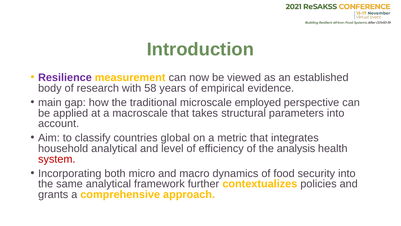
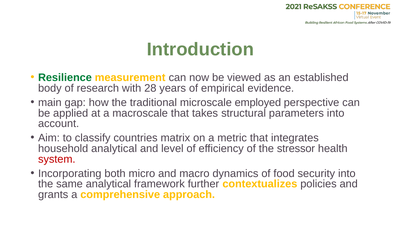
Resilience colour: purple -> green (65, 77)
58: 58 -> 28 (150, 88)
global: global -> matrix (175, 138)
analysis: analysis -> stressor (296, 148)
